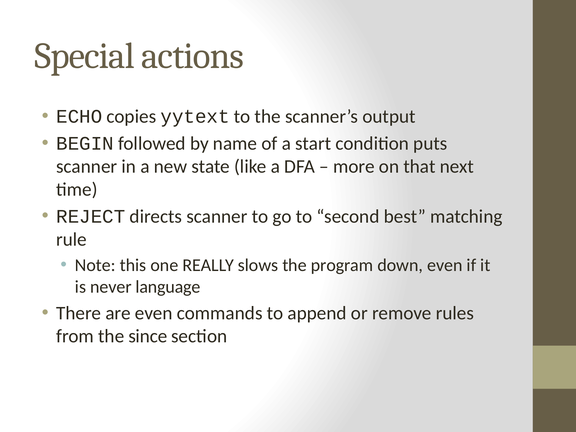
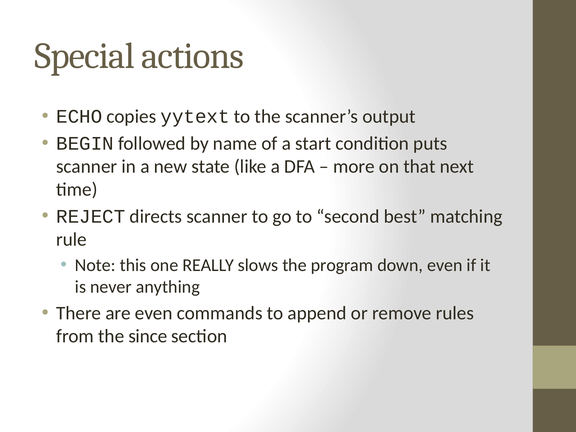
language: language -> anything (168, 287)
